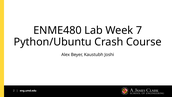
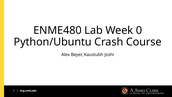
7: 7 -> 0 (139, 30)
